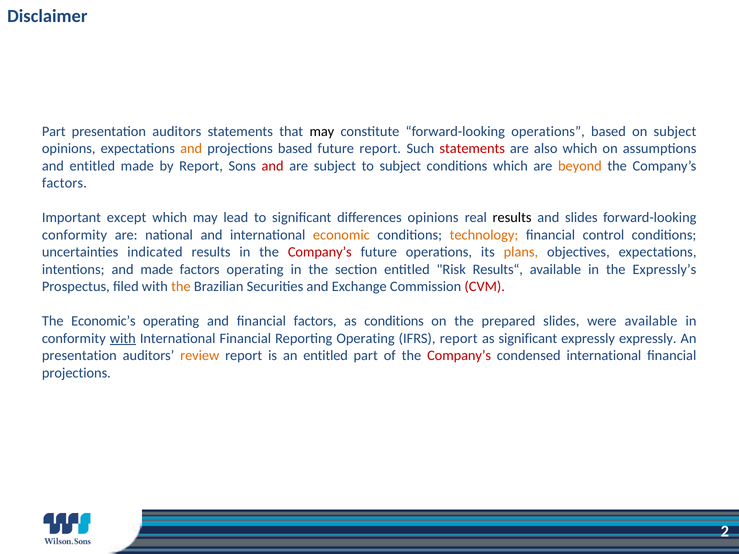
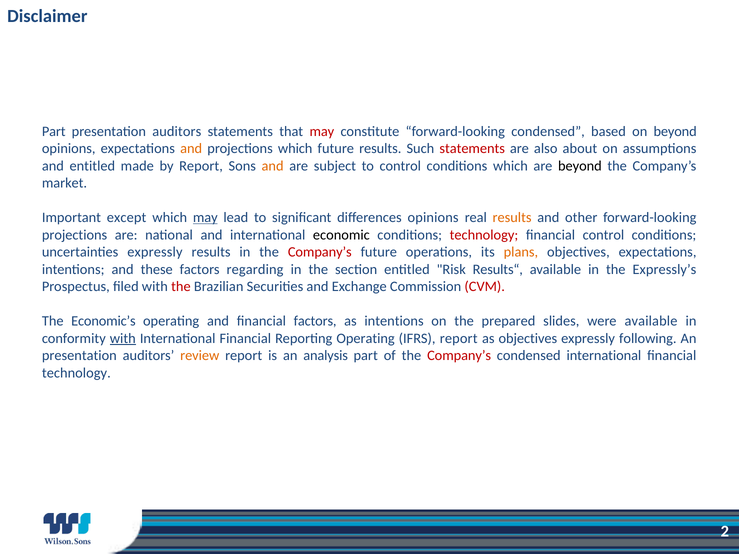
may colour: black -> red (322, 131)
forward-looking operations: operations -> condensed (548, 131)
on subject: subject -> beyond (675, 131)
projections based: based -> which (295, 149)
future report: report -> results (380, 149)
also which: which -> about (580, 149)
and colour: red -> orange (273, 166)
to subject: subject -> control (400, 166)
beyond colour: orange -> black (580, 166)
factors: factors -> market (65, 183)
may underline: none -> present (205, 218)
results colour: black -> orange (512, 218)
and slides: slides -> other (581, 218)
conformity: conformity -> projections (75, 235)
economic colour: orange -> black (341, 235)
technology colour: orange -> red (484, 235)
uncertainties indicated: indicated -> expressly (155, 252)
and made: made -> these (157, 269)
factors operating: operating -> regarding (255, 269)
the colour: orange -> red (181, 287)
as conditions: conditions -> intentions (394, 321)
as significant: significant -> objectives (528, 338)
expressly expressly: expressly -> following (648, 338)
an entitled: entitled -> analysis (326, 356)
projections: projections -> technology (76, 373)
